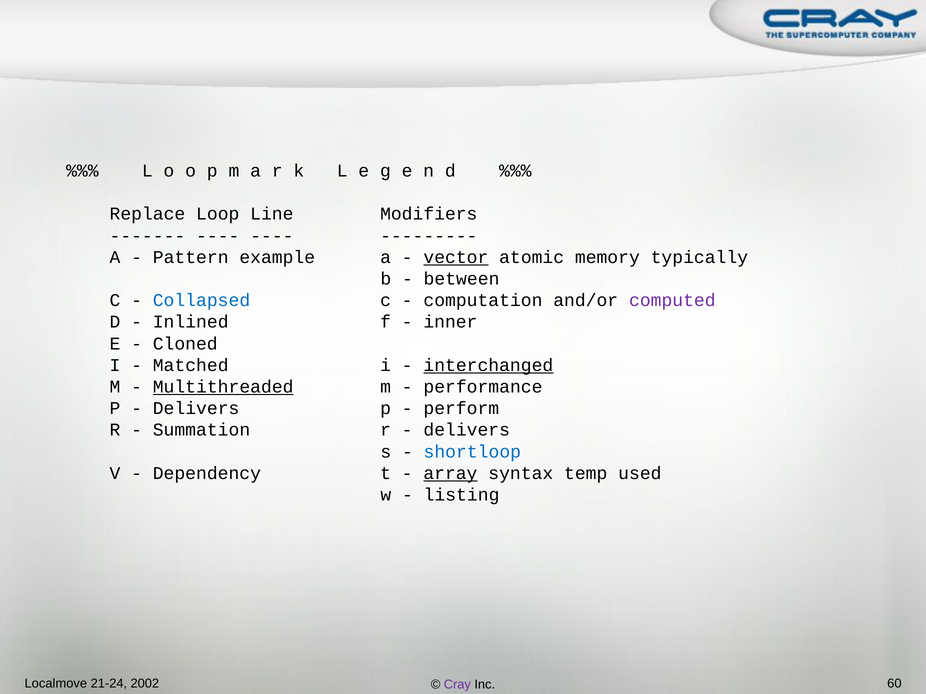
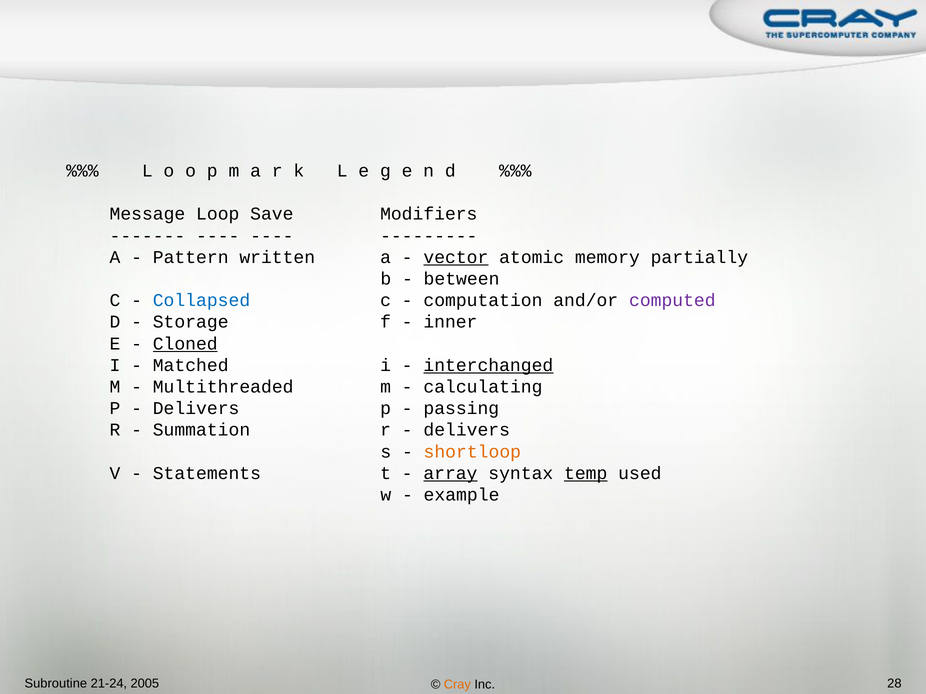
Replace: Replace -> Message (147, 214)
Line: Line -> Save (272, 214)
example: example -> written (277, 257)
typically: typically -> partially (699, 257)
Inlined: Inlined -> Storage (191, 322)
Cloned underline: none -> present (185, 344)
Multithreaded underline: present -> none (223, 387)
performance: performance -> calculating (483, 387)
perform: perform -> passing (461, 409)
shortloop colour: blue -> orange (472, 452)
Dependency: Dependency -> Statements (207, 474)
temp underline: none -> present (586, 474)
listing: listing -> example (462, 495)
Localmove: Localmove -> Subroutine (56, 684)
2002: 2002 -> 2005 (145, 684)
Cray colour: purple -> orange (457, 685)
60: 60 -> 28 (894, 684)
